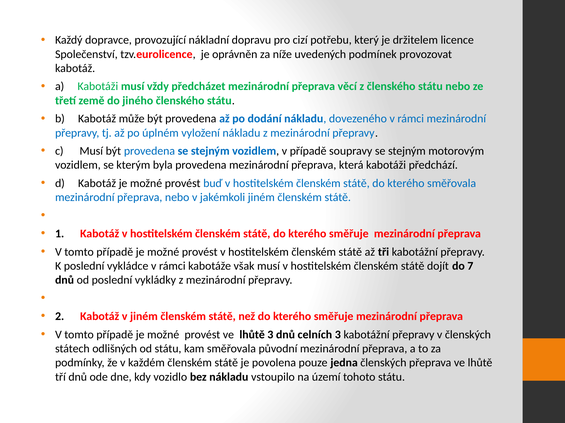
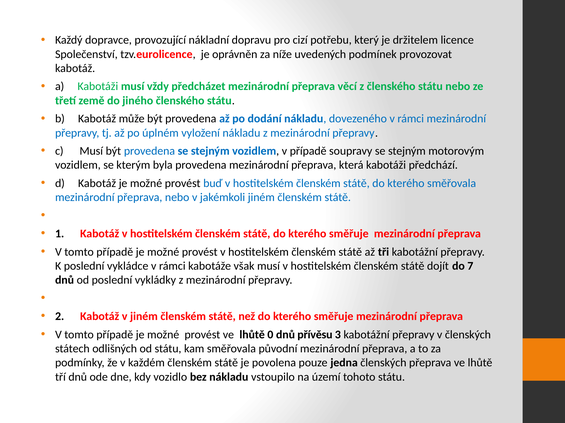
lhůtě 3: 3 -> 0 (270, 335)
celních: celních -> přívěsu (315, 335)
